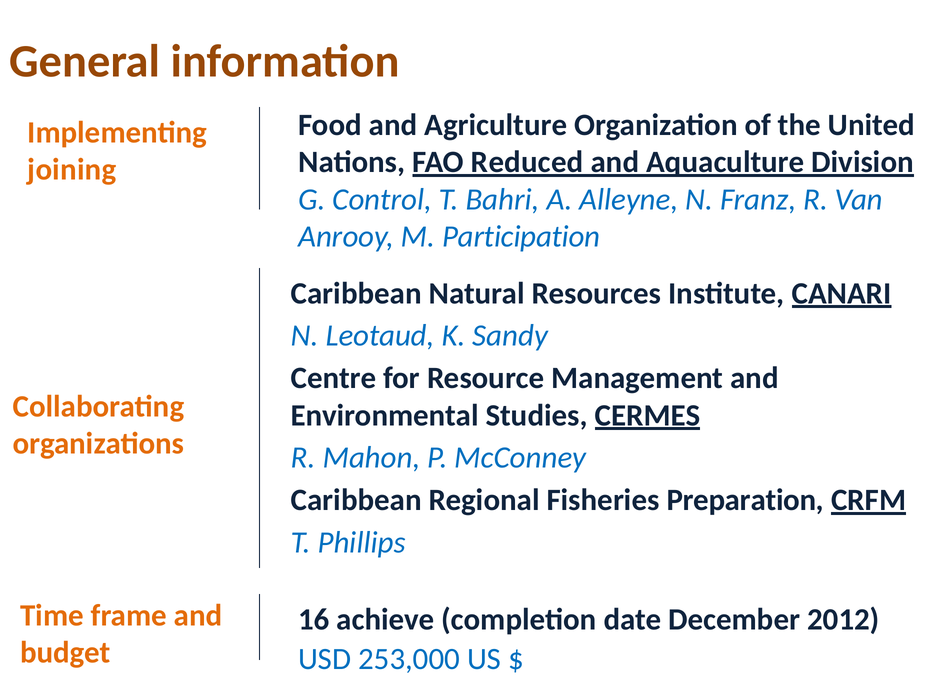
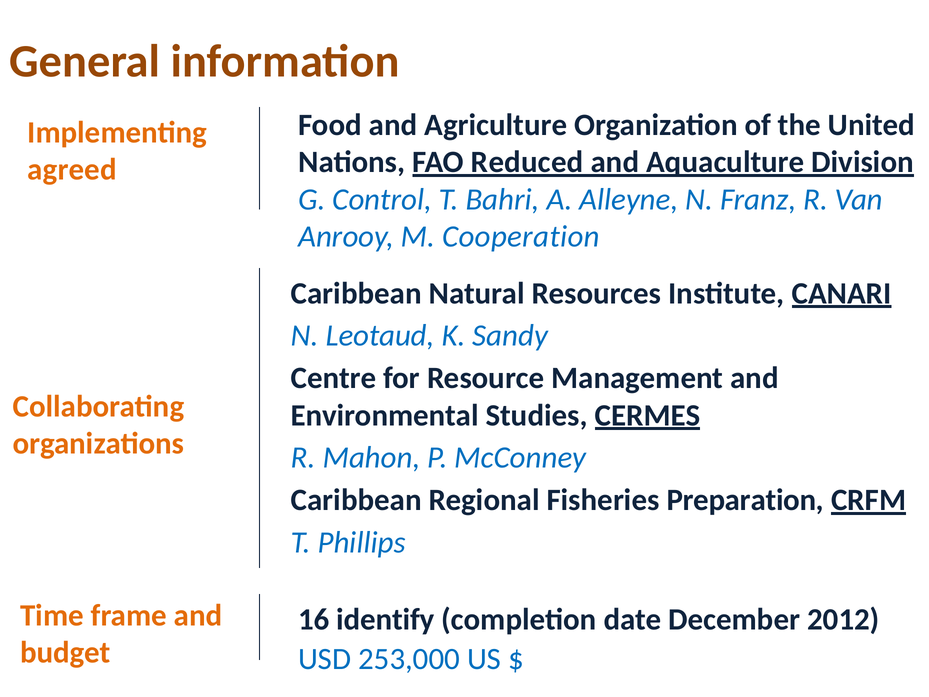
joining: joining -> agreed (72, 169)
Participation: Participation -> Cooperation (521, 237)
achieve: achieve -> identify (385, 619)
